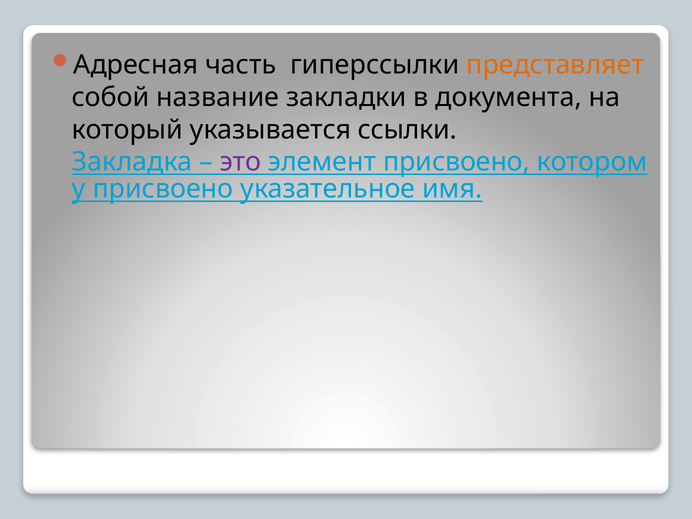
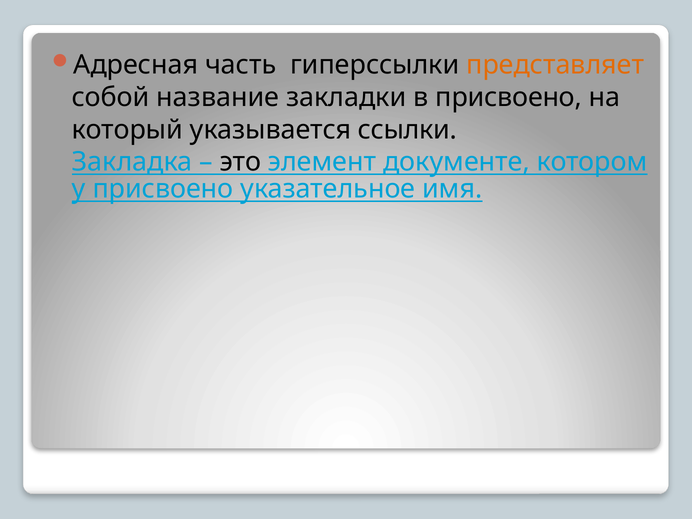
в документа: документа -> присвоено (509, 97)
это colour: purple -> black (240, 162)
элемент присвоено: присвоено -> документе (456, 162)
